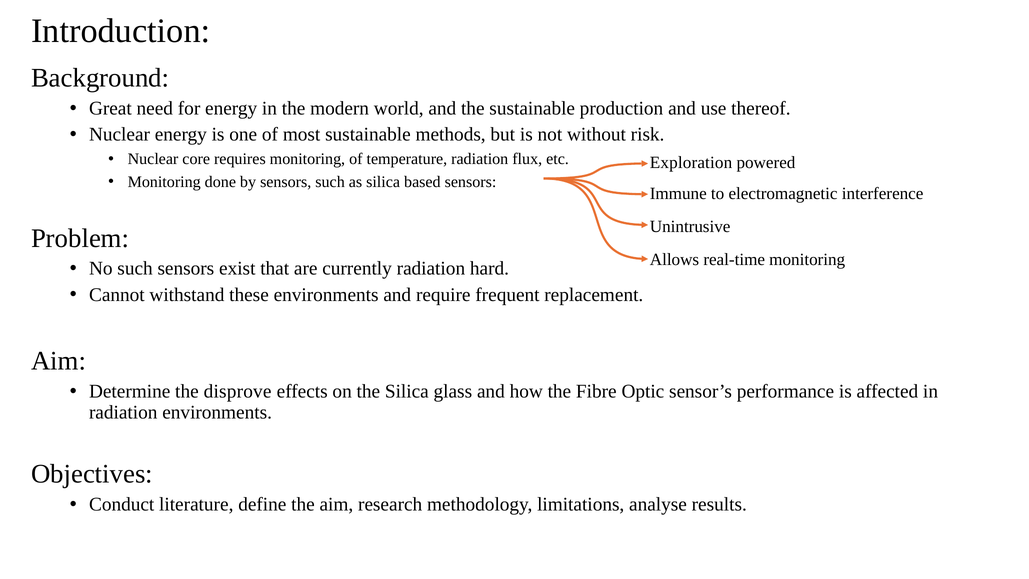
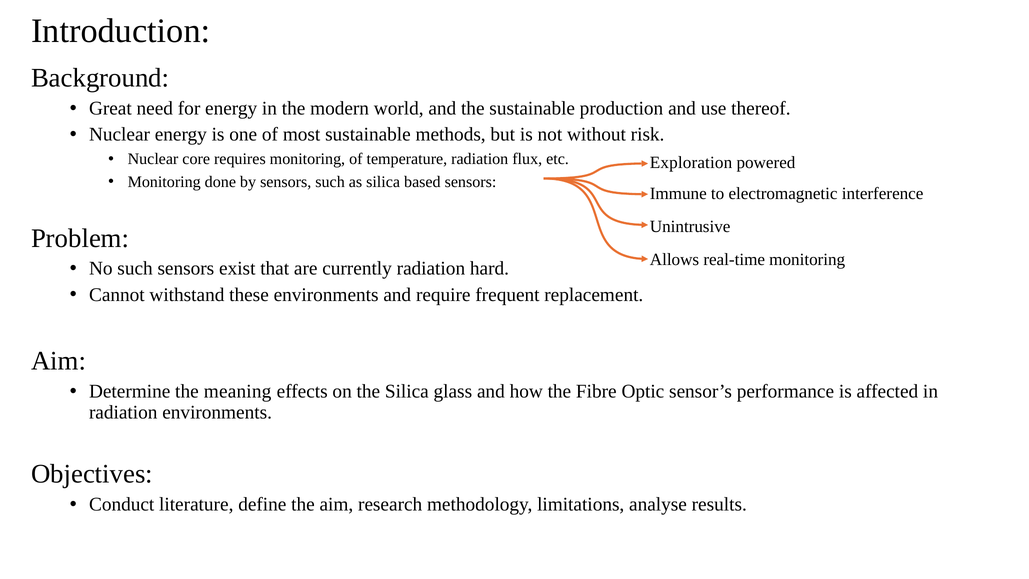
disprove: disprove -> meaning (238, 391)
